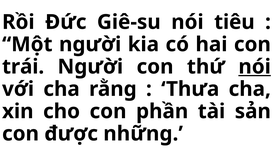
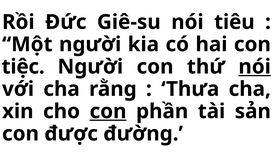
trái: trái -> tiệc (23, 67)
con underline: none -> present (108, 111)
những: những -> đường (143, 133)
